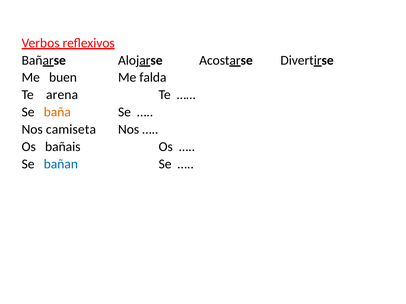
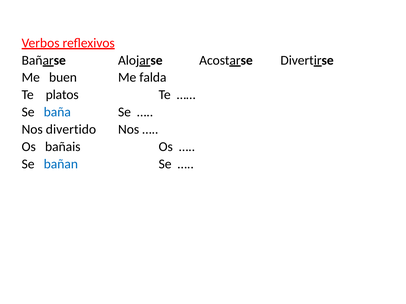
arena: arena -> platos (62, 95)
baña colour: orange -> blue (57, 112)
camiseta: camiseta -> divertido (71, 130)
